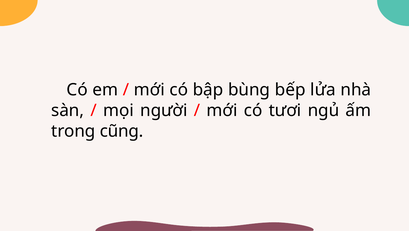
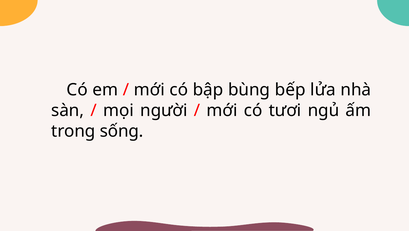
cũng: cũng -> sống (122, 131)
